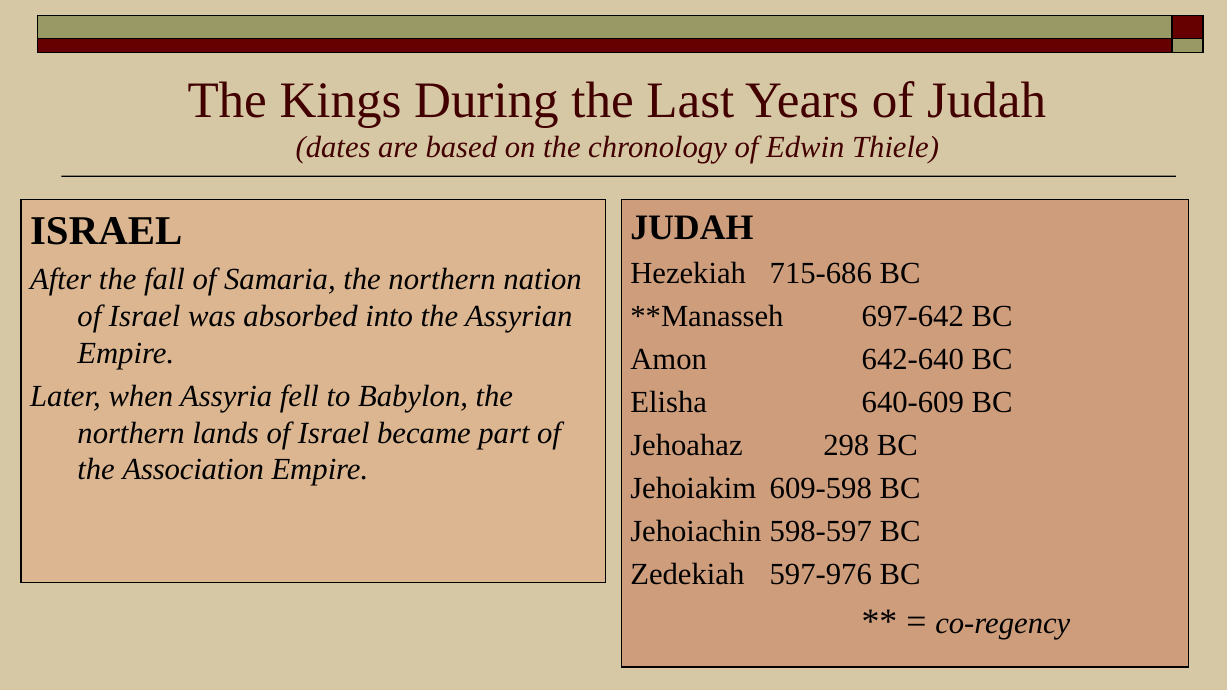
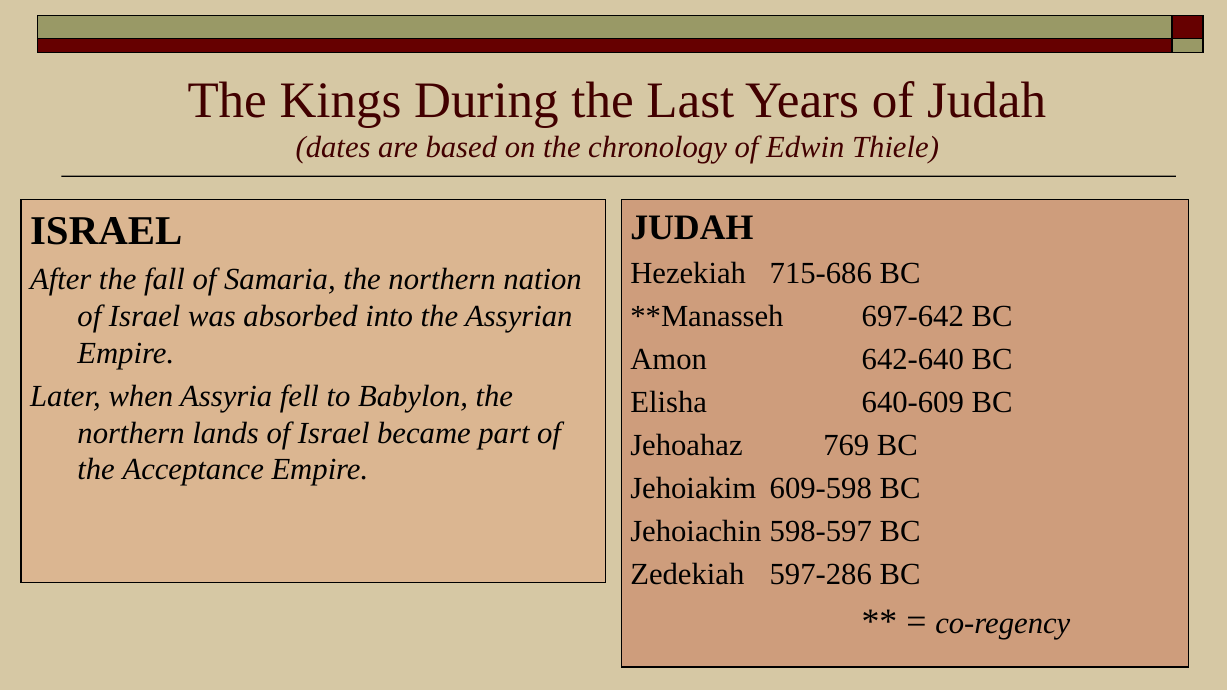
298: 298 -> 769 (846, 445)
Association: Association -> Acceptance (193, 470)
597-976: 597-976 -> 597-286 (821, 574)
